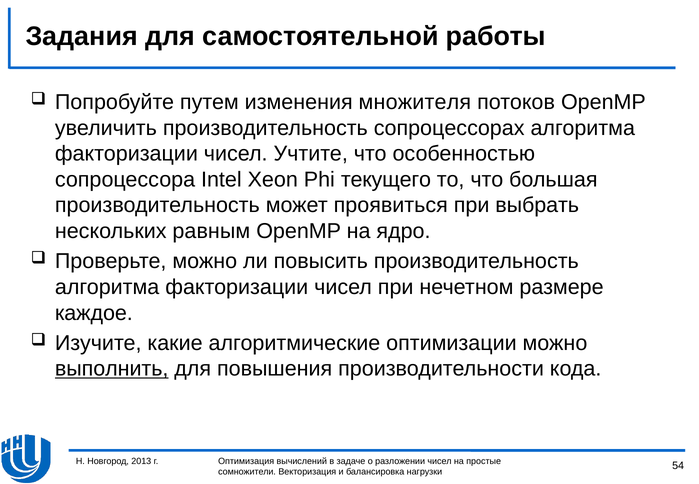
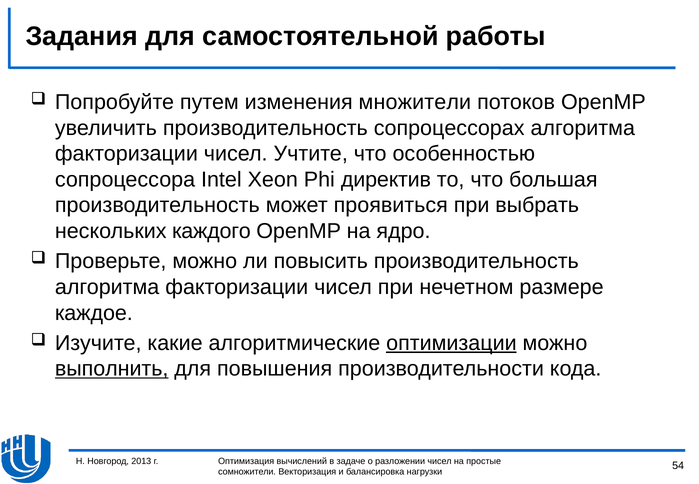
множителя: множителя -> множители (415, 102)
текущего: текущего -> директив (386, 180)
равным: равным -> каждого (211, 231)
оптимизации underline: none -> present (451, 343)
